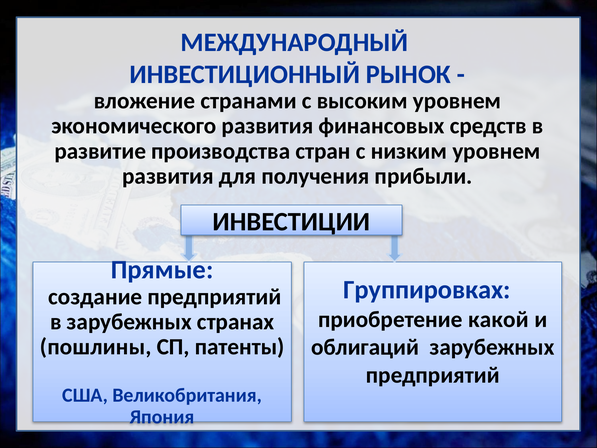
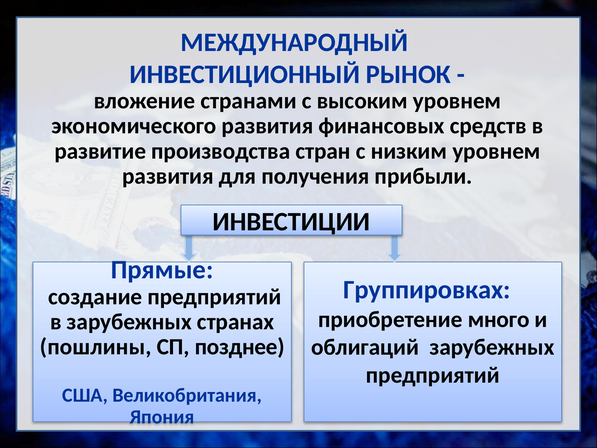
какой: какой -> много (499, 319)
патенты: патенты -> позднее (240, 347)
